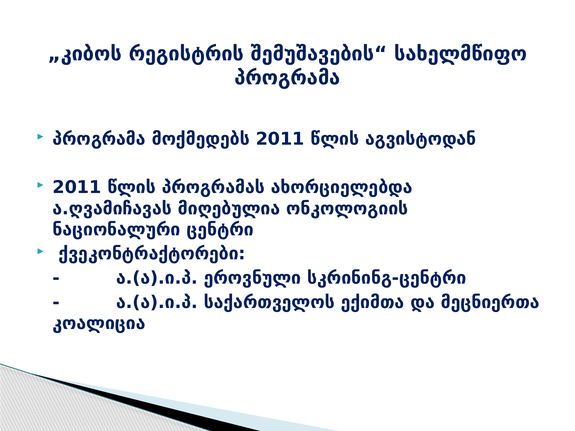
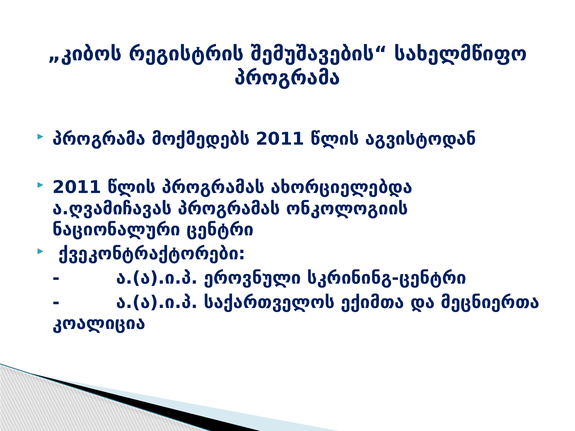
ა.ღვამიჩავას მიღებულია: მიღებულია -> პროგრამას (229, 209)
